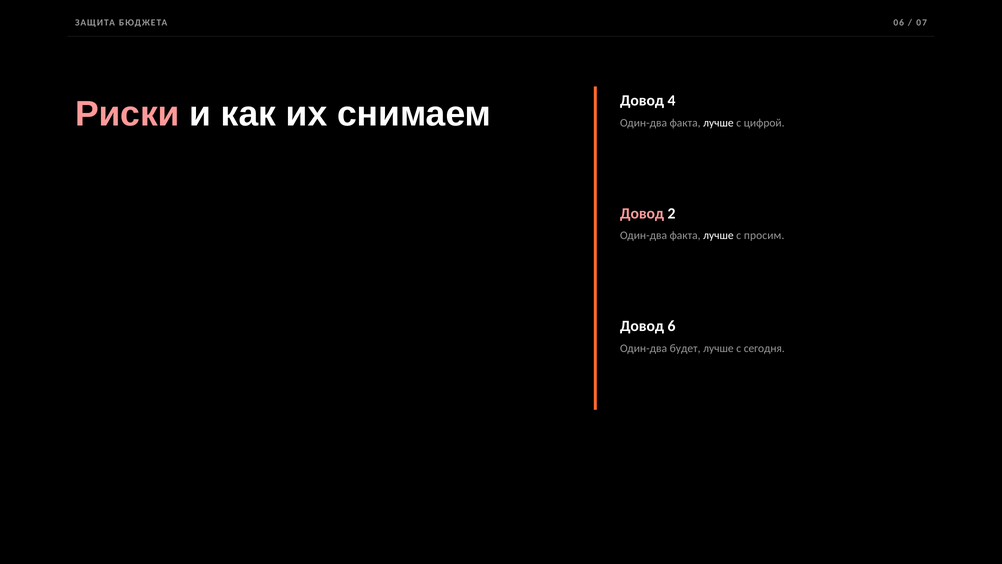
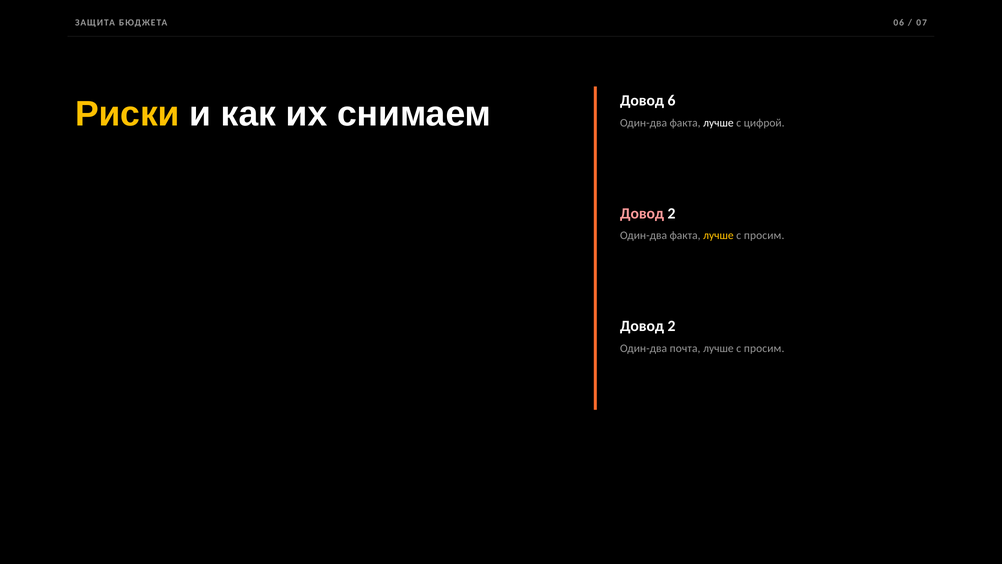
Риски colour: pink -> yellow (127, 114)
4: 4 -> 6 (672, 101)
лучше colour: white -> yellow (718, 235)
6: 6 -> 2 (672, 326)
будет: будет -> почта (685, 348)
сегодня: сегодня -> просим (764, 348)
